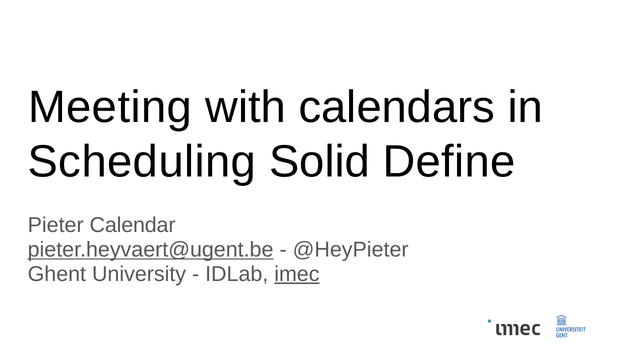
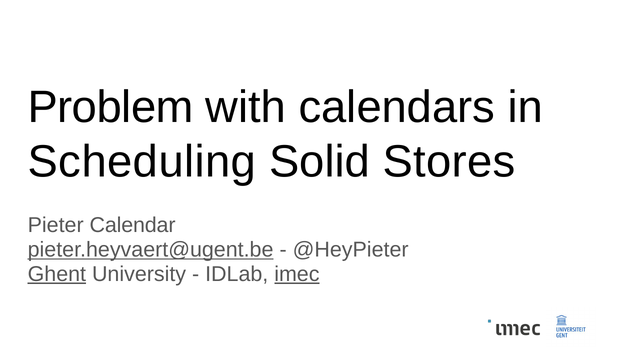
Meeting: Meeting -> Problem (111, 107)
Define: Define -> Stores (449, 162)
Ghent underline: none -> present (57, 274)
